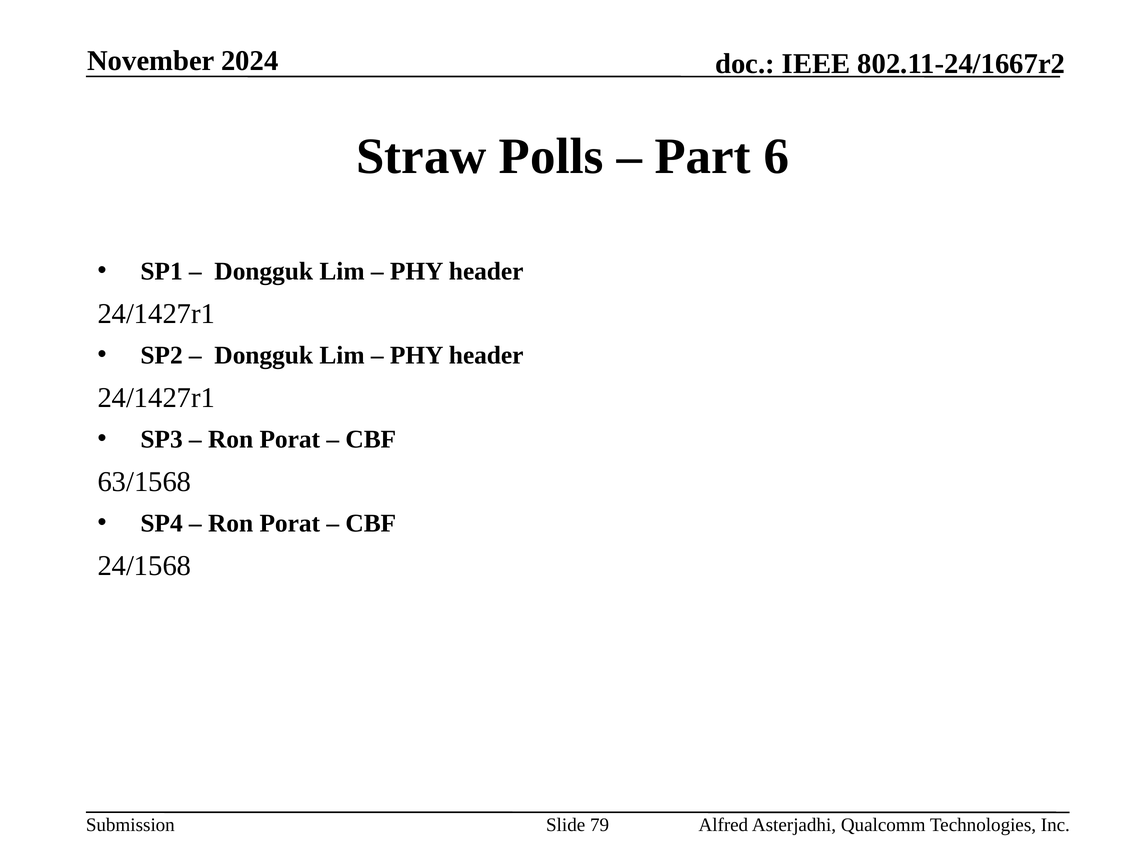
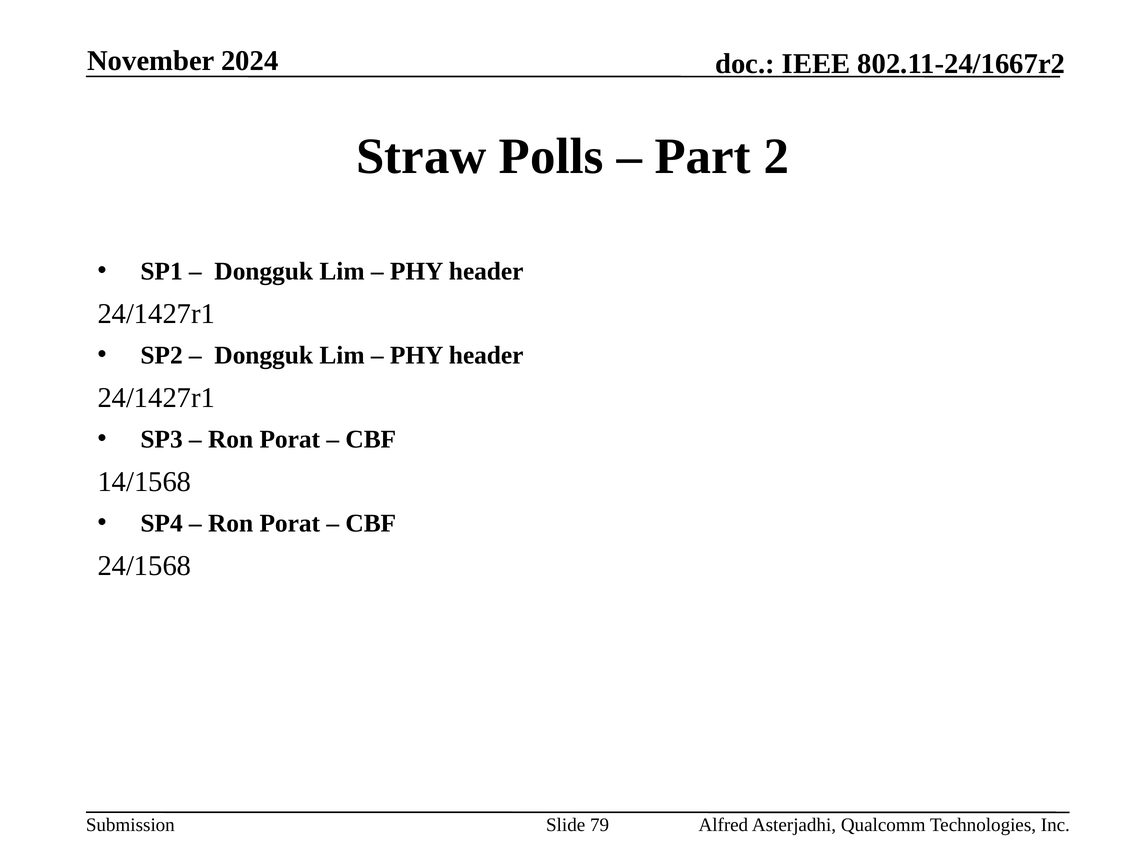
6: 6 -> 2 (776, 156)
63/1568: 63/1568 -> 14/1568 (144, 481)
